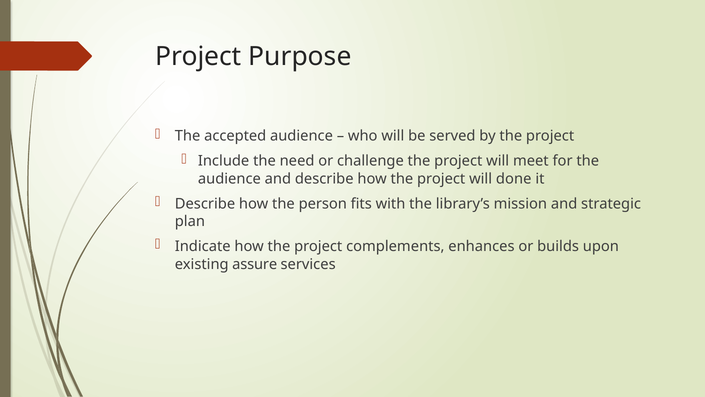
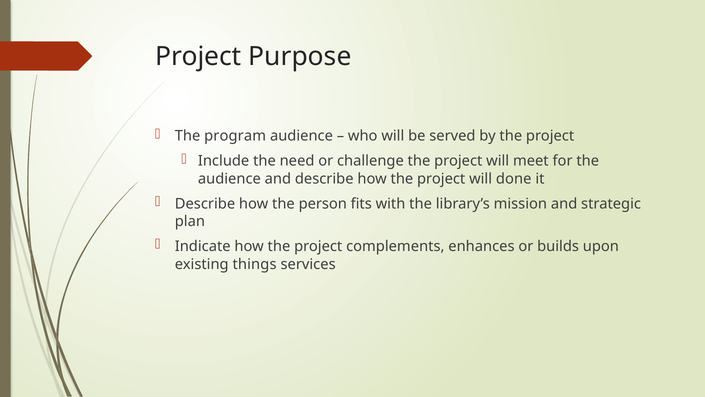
accepted: accepted -> program (235, 136)
assure: assure -> things (255, 264)
